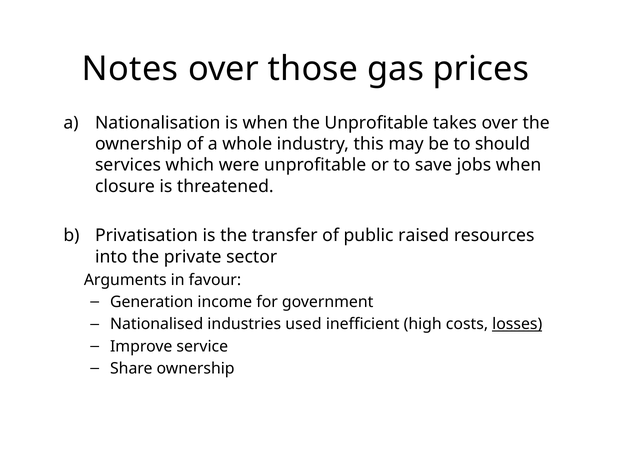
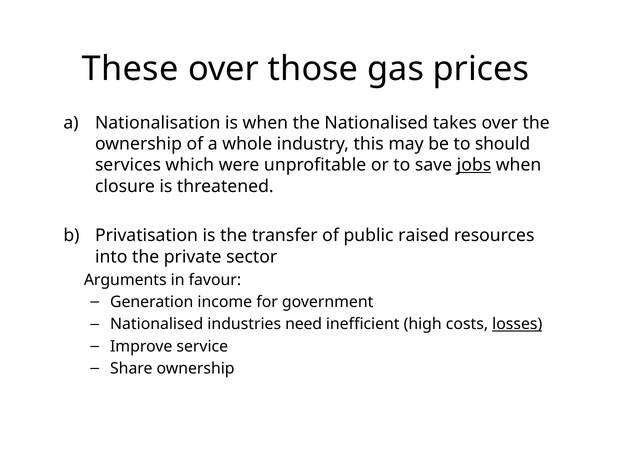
Notes: Notes -> These (130, 69)
the Unprofitable: Unprofitable -> Nationalised (376, 123)
jobs underline: none -> present (474, 165)
used: used -> need (304, 324)
